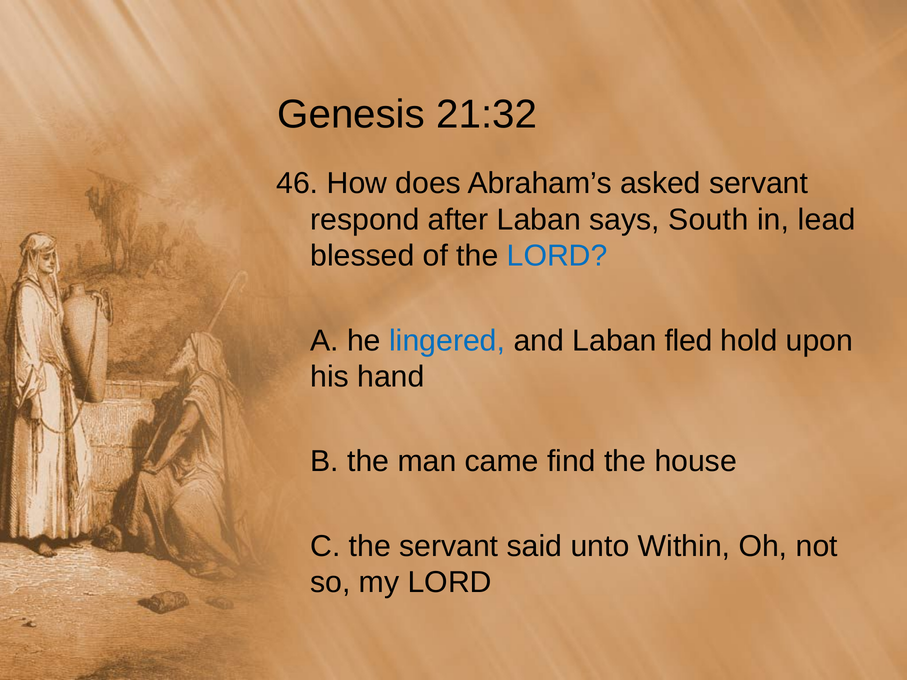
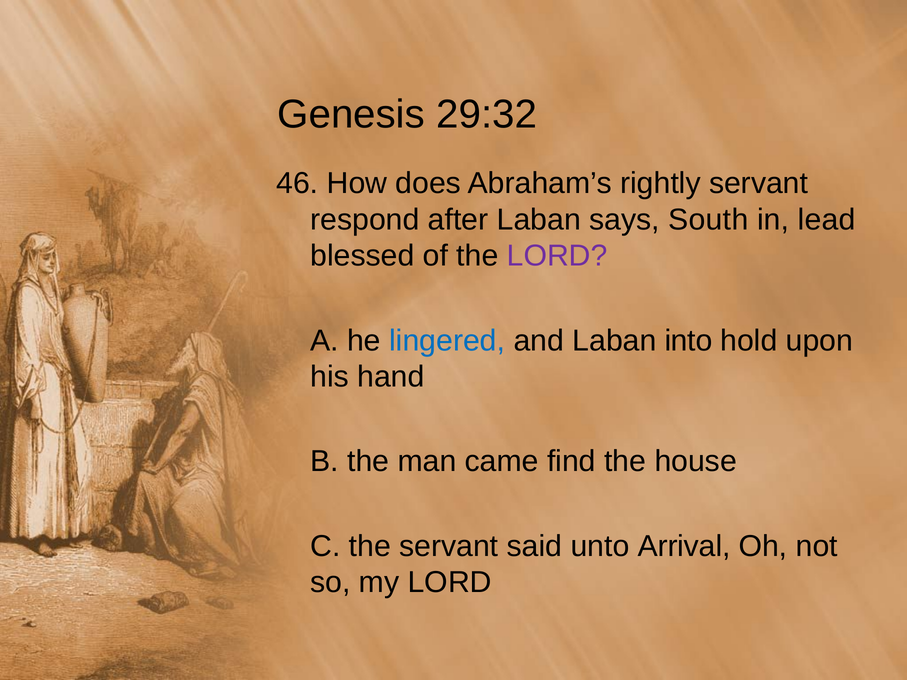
21:32: 21:32 -> 29:32 (487, 115)
asked: asked -> rightly (660, 184)
LORD colour: blue -> purple (557, 256)
fled: fled -> into (688, 341)
Within: Within -> Arrival (684, 546)
